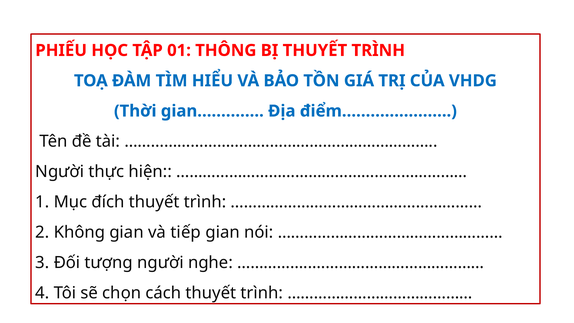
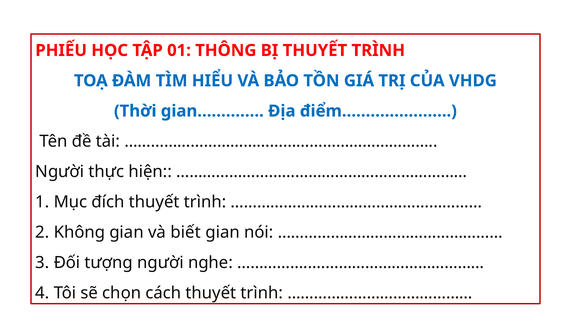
tiếp: tiếp -> biết (186, 232)
